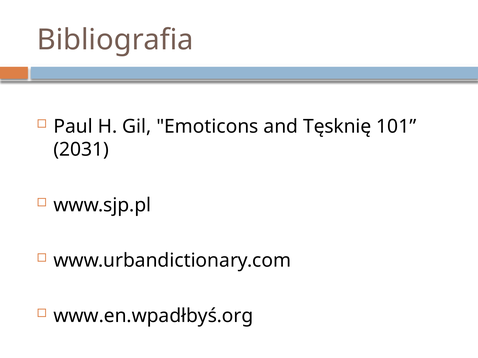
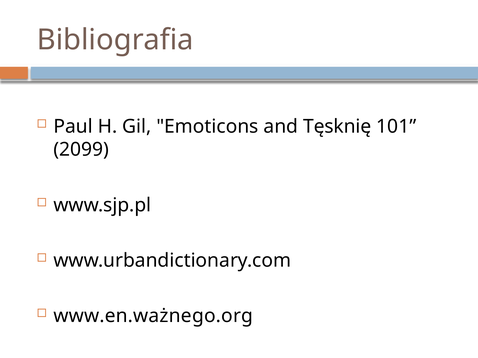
2031: 2031 -> 2099 (81, 150)
www.en.wpadłbyś.org: www.en.wpadłbyś.org -> www.en.ważnego.org (153, 316)
